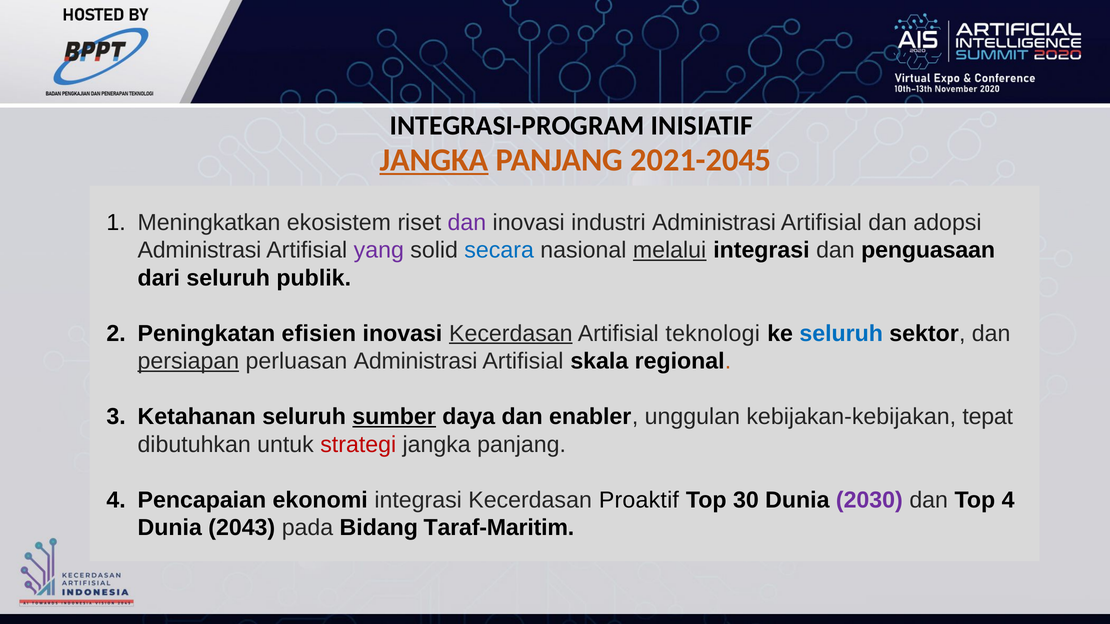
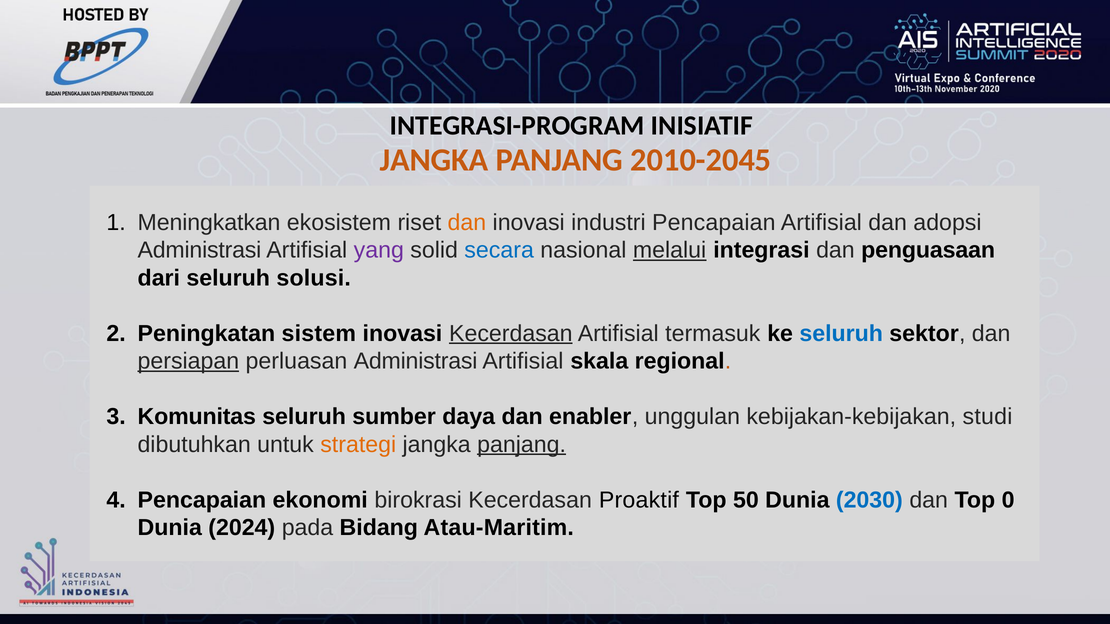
JANGKA underline: present -> none (434, 160)
2021-2045: 2021-2045 -> 2010-2045 (701, 160)
dan colour: purple -> orange (467, 223)
industri Administrasi: Administrasi -> Pencapaian (714, 223)
publik: publik -> solusi (314, 278)
efisien: efisien -> sistem (319, 334)
teknologi: teknologi -> termasuk (713, 334)
Ketahanan: Ketahanan -> Komunitas (197, 417)
sumber underline: present -> none (394, 417)
tepat: tepat -> studi (988, 417)
strategi colour: red -> orange (358, 445)
panjang underline: none -> present (522, 445)
ekonomi integrasi: integrasi -> birokrasi (418, 500)
30: 30 -> 50 (746, 500)
2030 colour: purple -> blue (869, 500)
Top 4: 4 -> 0 (1008, 500)
2043: 2043 -> 2024 (242, 528)
Taraf-Maritim: Taraf-Maritim -> Atau-Maritim (499, 528)
